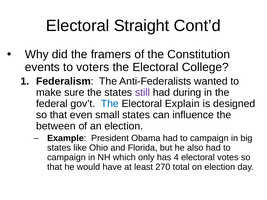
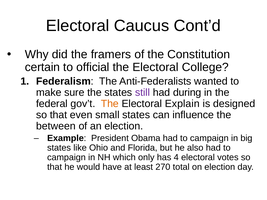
Straight: Straight -> Caucus (141, 26)
events: events -> certain (42, 67)
voters: voters -> official (93, 67)
The colour: blue -> orange (110, 104)
